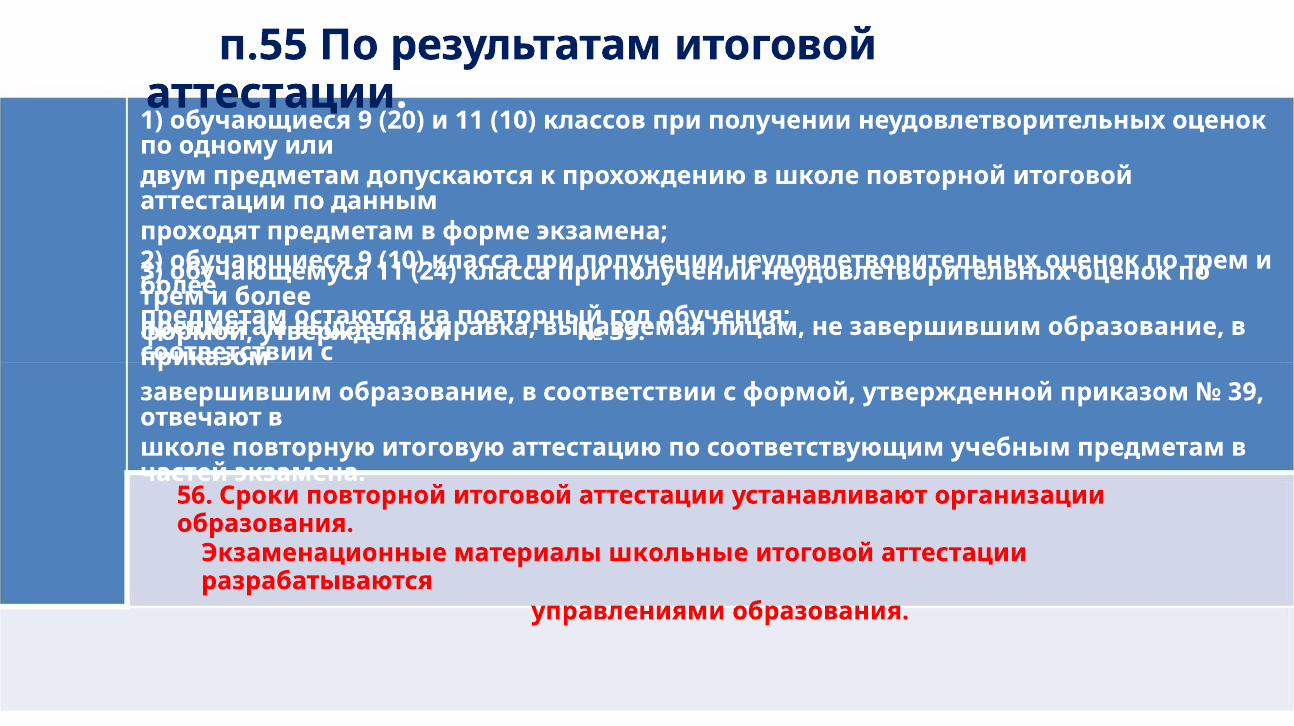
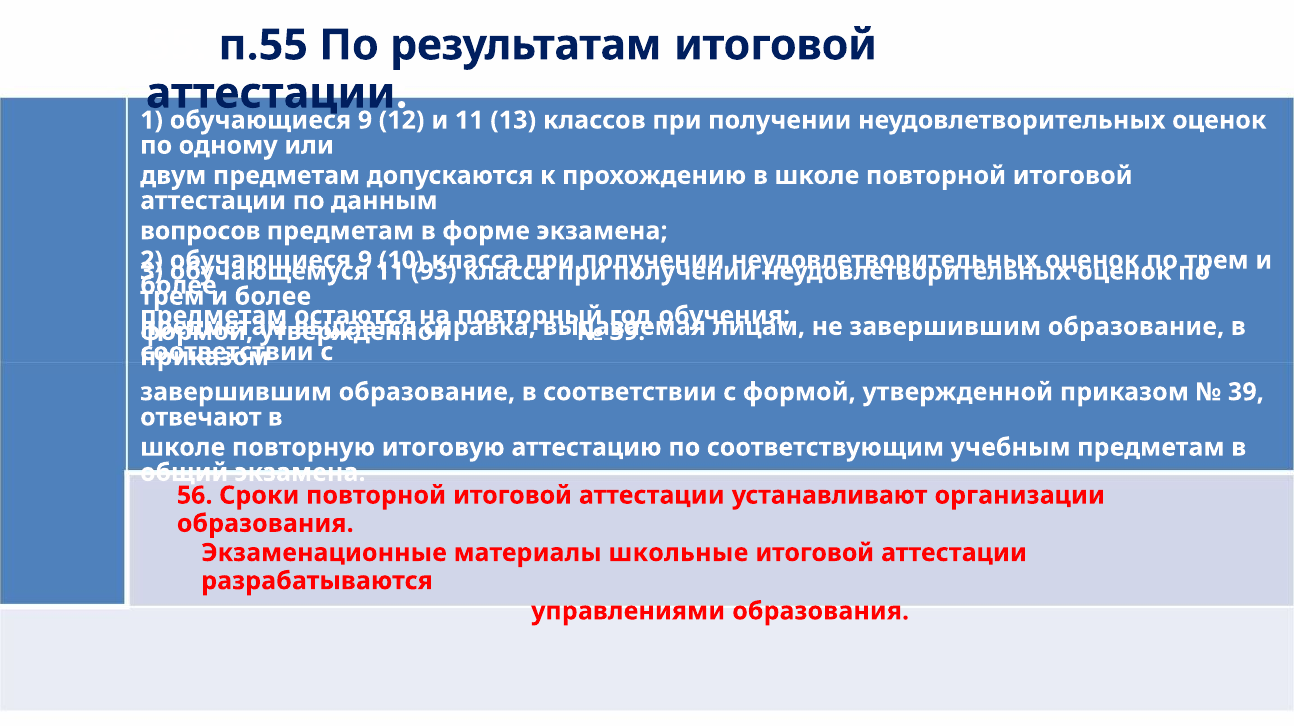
20: 20 -> 12 (402, 120)
11 10: 10 -> 13 (513, 120)
проходят: проходят -> вопросов (200, 231)
24: 24 -> 93 (434, 271)
частей: частей -> общий (184, 473)
